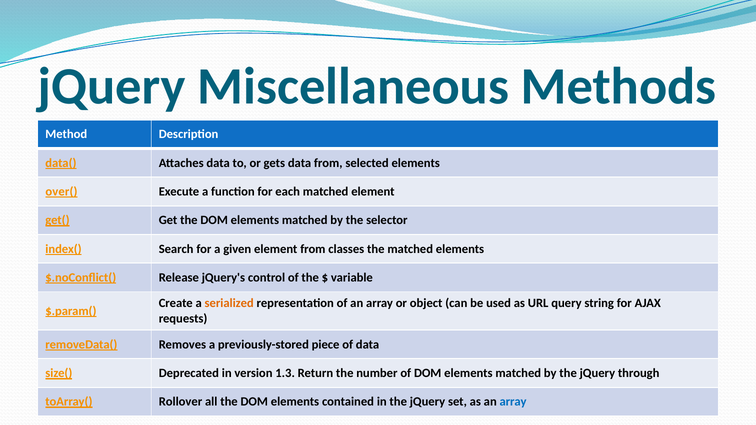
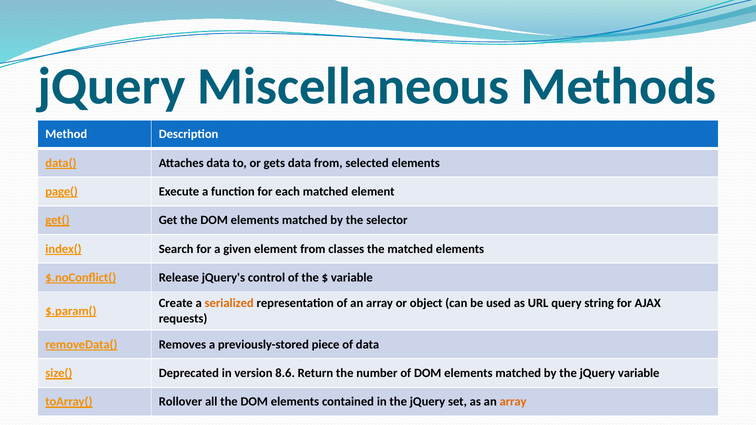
over(: over( -> page( (62, 192)
1.3: 1.3 -> 8.6 (285, 373)
jQuery through: through -> variable (639, 373)
array colour: blue -> orange (513, 402)
